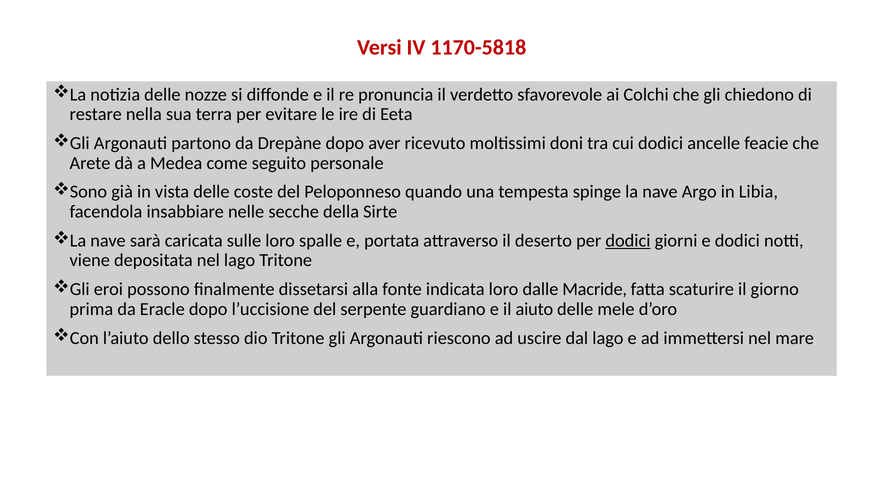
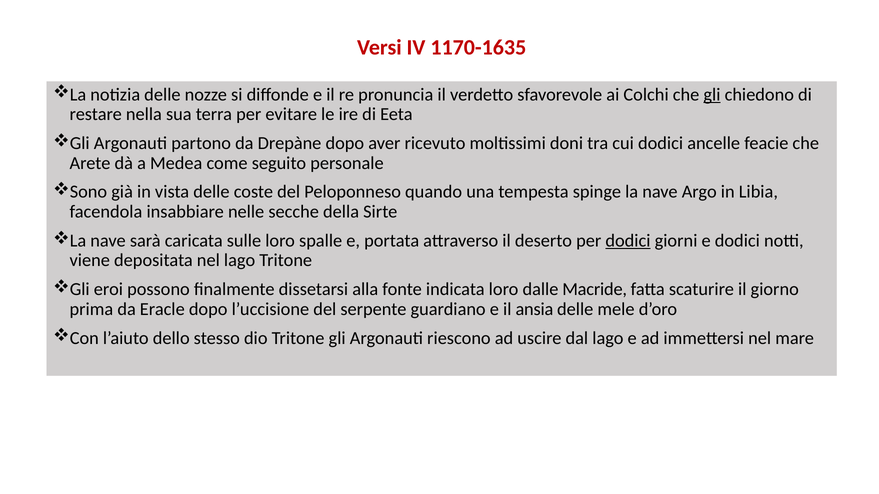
1170-5818: 1170-5818 -> 1170-1635 (478, 48)
gli underline: none -> present (712, 95)
aiuto: aiuto -> ansia (534, 309)
